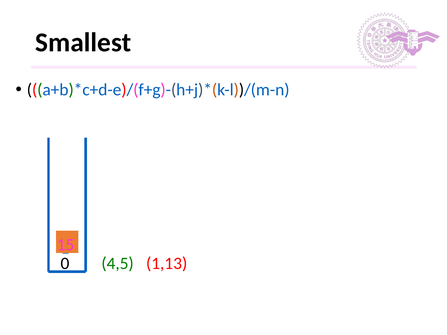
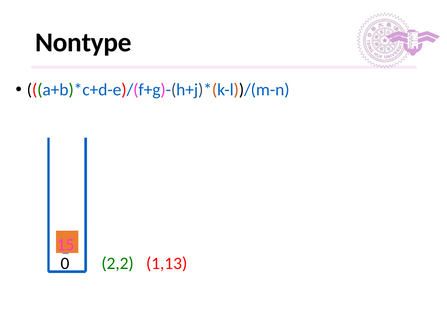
Smallest: Smallest -> Nontype (83, 43)
4,5: 4,5 -> 2,2 (118, 263)
